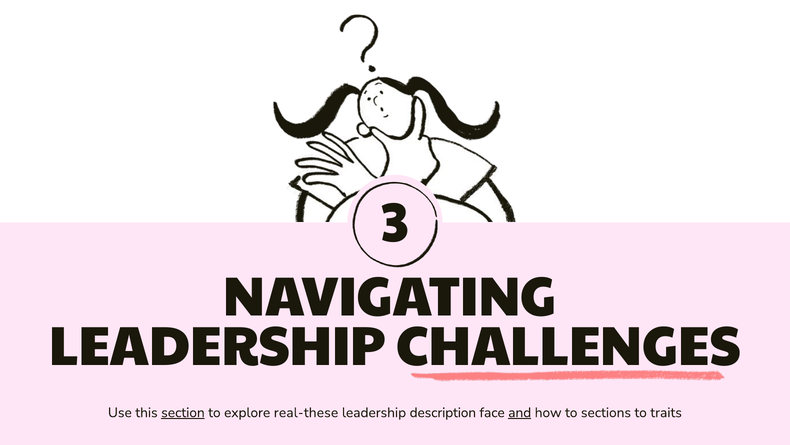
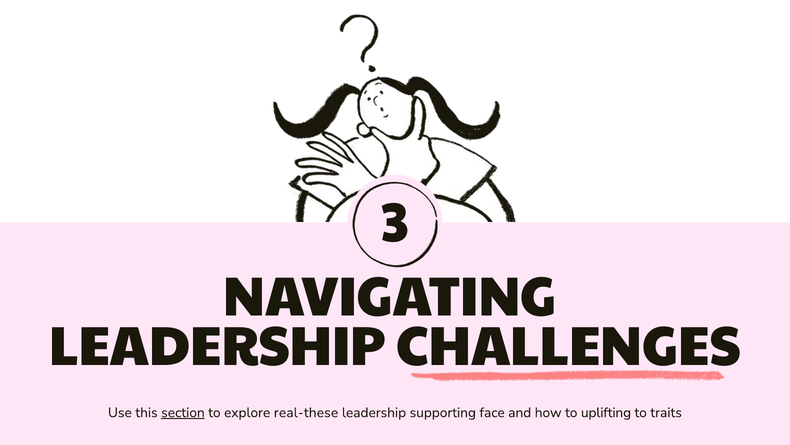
description: description -> supporting (443, 412)
and underline: present -> none (520, 412)
sections: sections -> uplifting (606, 412)
